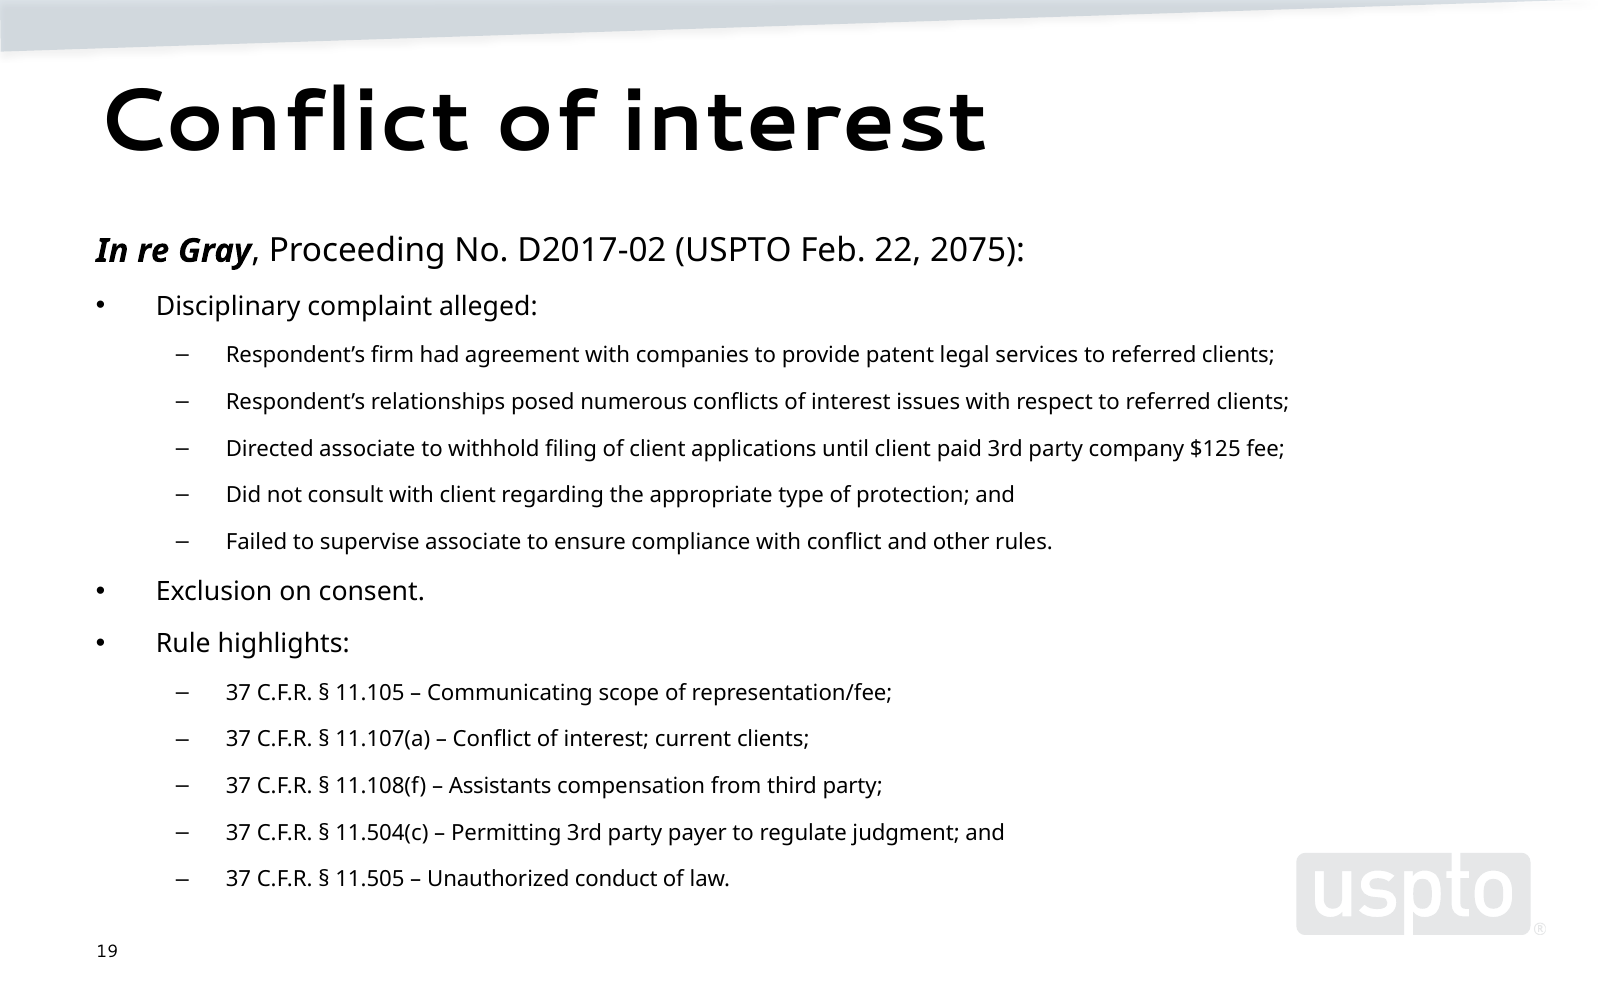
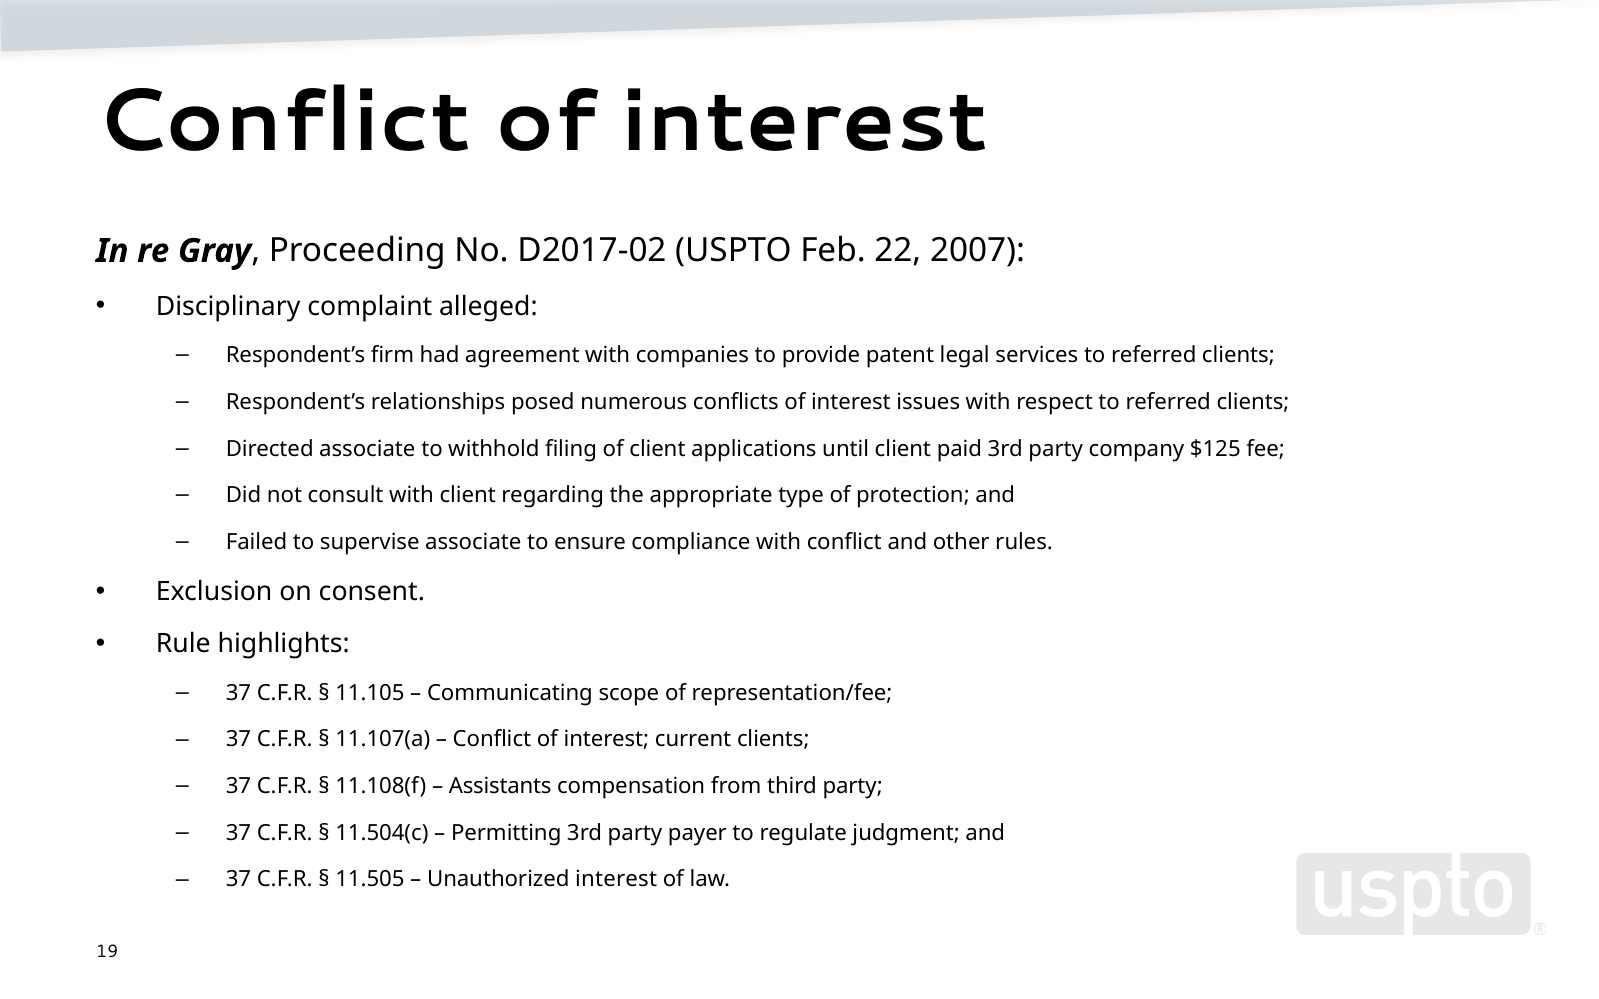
2075: 2075 -> 2007 (977, 251)
Unauthorized conduct: conduct -> interest (616, 880)
